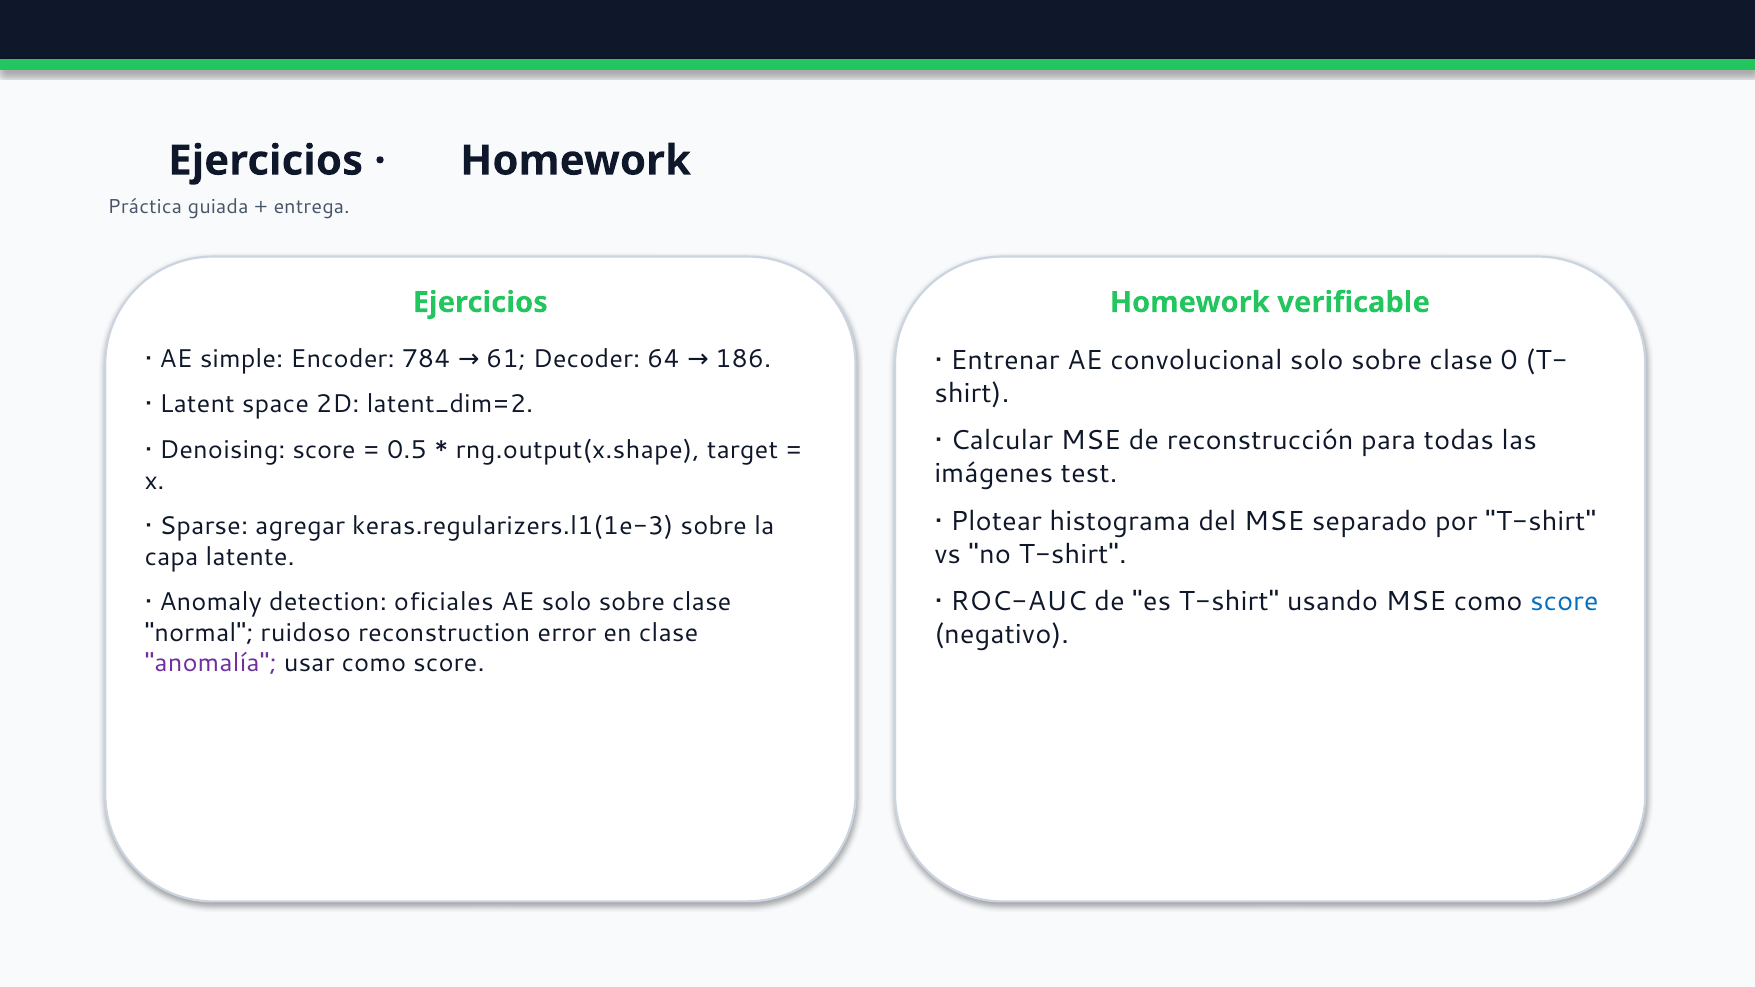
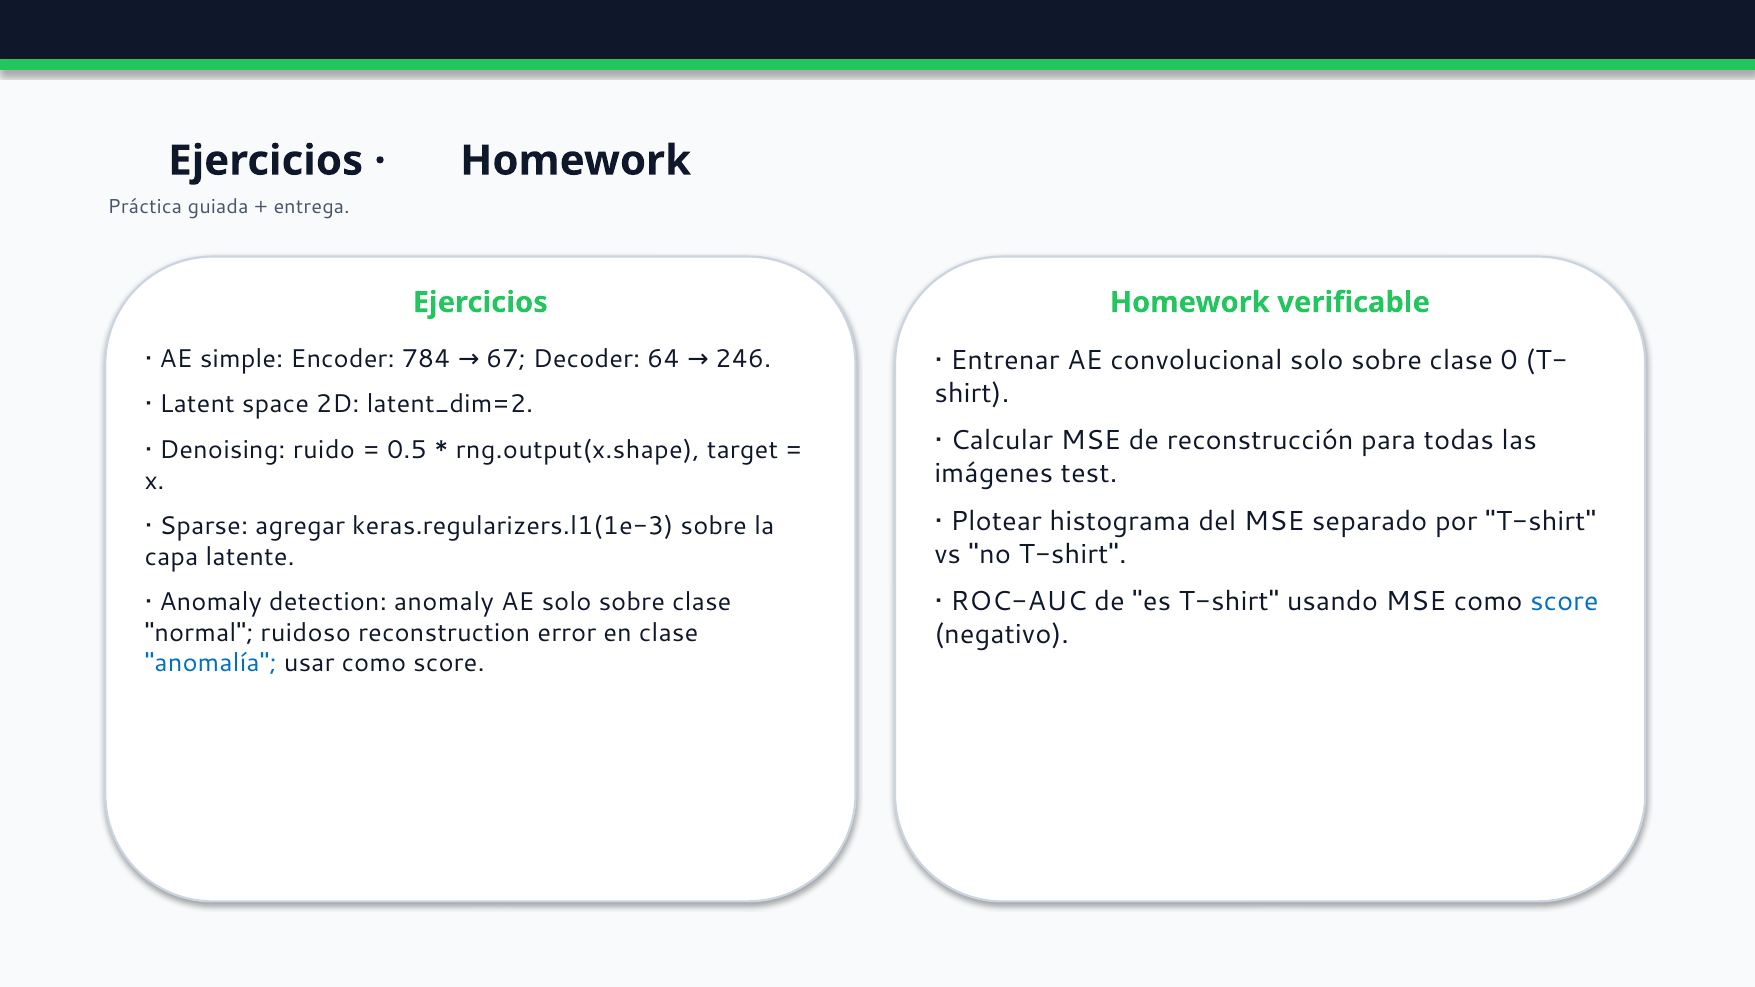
61: 61 -> 67 (506, 359)
186: 186 -> 246 (743, 359)
Denoising score: score -> ruido (324, 450)
detection oficiales: oficiales -> anomaly (444, 602)
anomalía colour: purple -> blue (211, 664)
